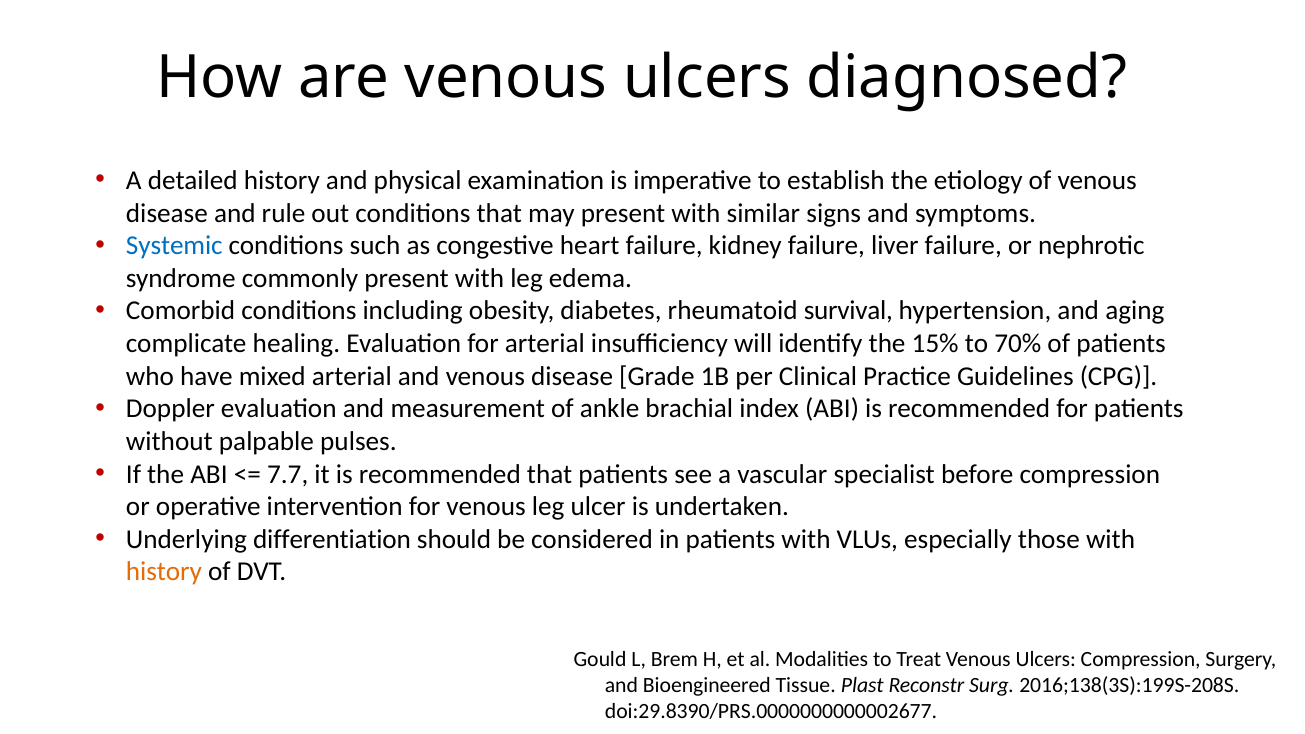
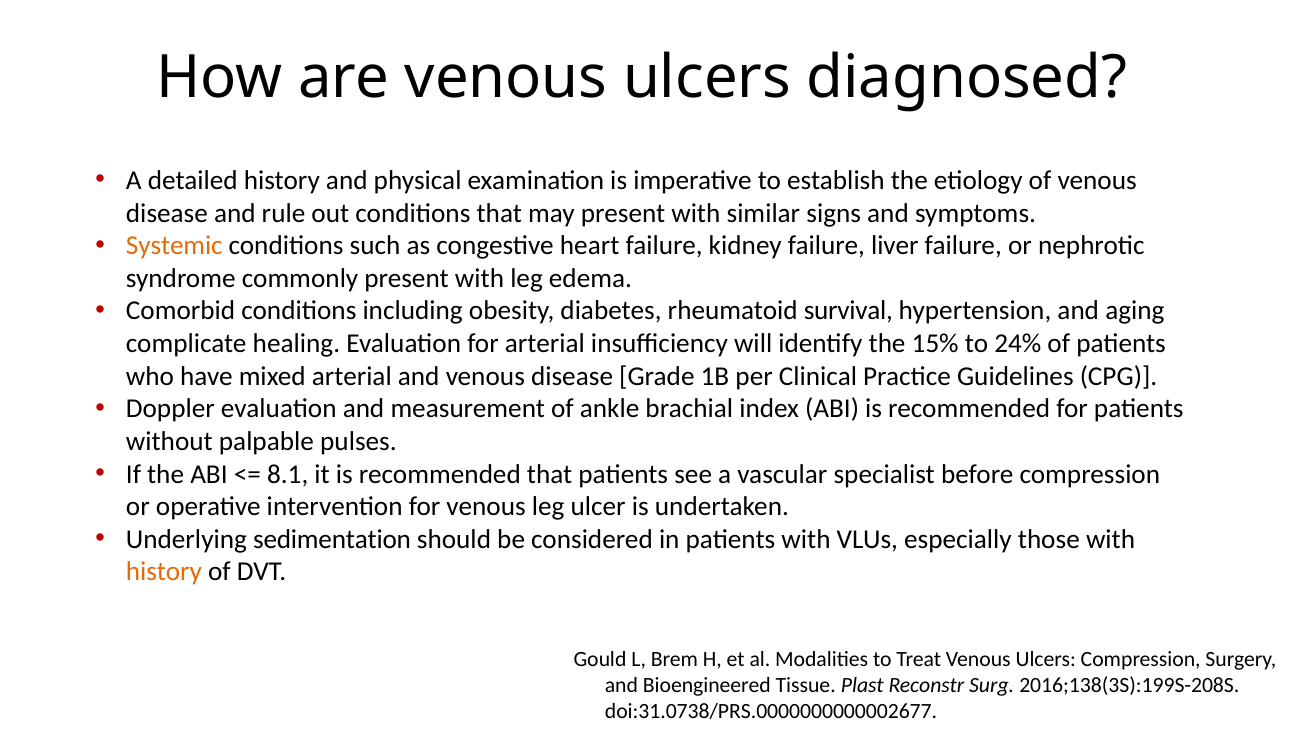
Systemic colour: blue -> orange (174, 246)
70%: 70% -> 24% (1018, 344)
7.7: 7.7 -> 8.1 (288, 474)
differentiation: differentiation -> sedimentation (332, 539)
doi:29.8390/PRS.0000000000002677: doi:29.8390/PRS.0000000000002677 -> doi:31.0738/PRS.0000000000002677 (771, 712)
